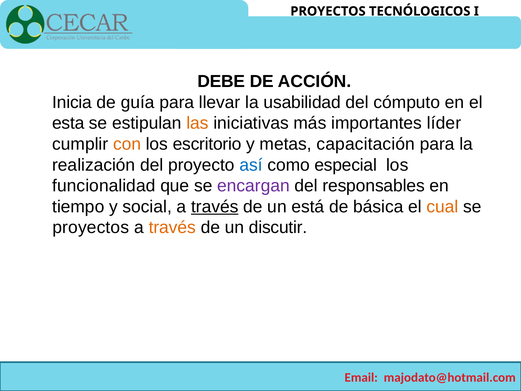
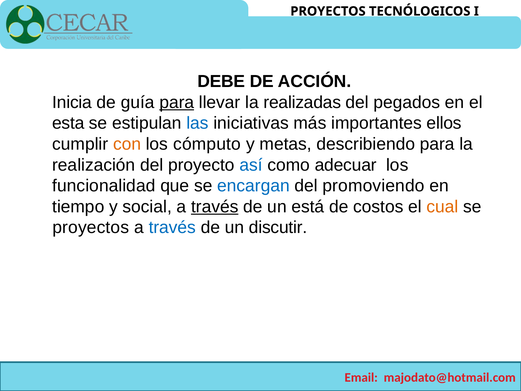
para underline: none -> present (177, 102)
usabilidad: usabilidad -> realizadas (302, 102)
cómputo: cómputo -> pegados (407, 102)
las colour: orange -> blue (198, 123)
líder: líder -> ellos (444, 123)
escritorio: escritorio -> cómputo (207, 144)
capacitación: capacitación -> describiendo (366, 144)
especial: especial -> adecuar (346, 165)
encargan colour: purple -> blue (253, 186)
responsables: responsables -> promoviendo (374, 186)
básica: básica -> costos (378, 207)
través colour: orange -> blue (172, 227)
